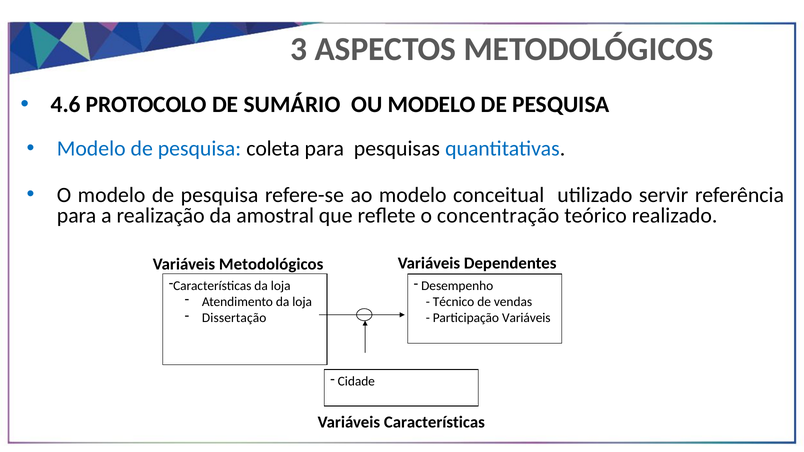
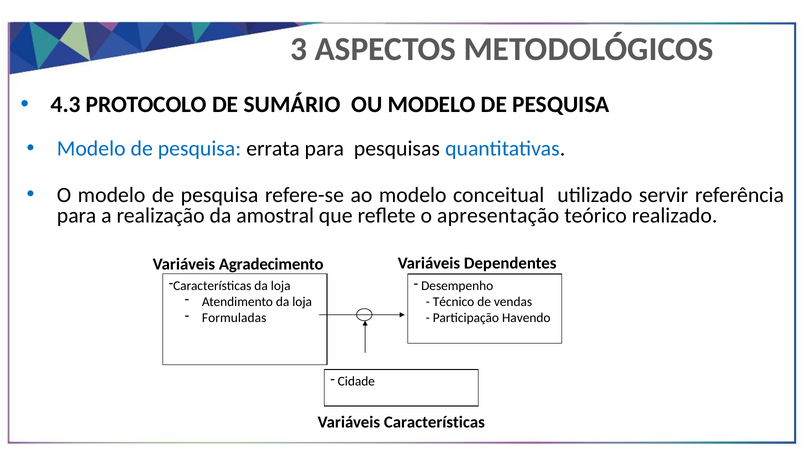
4.6: 4.6 -> 4.3 (66, 104)
coleta: coleta -> errata (273, 149)
concentração: concentração -> apresentação (498, 216)
Variáveis Metodológicos: Metodológicos -> Agradecimento (271, 264)
Dissertação: Dissertação -> Formuladas (234, 318)
Participação Variáveis: Variáveis -> Havendo (526, 318)
